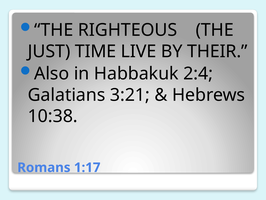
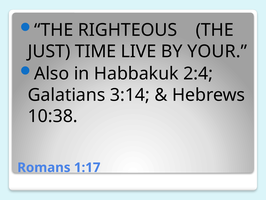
THEIR: THEIR -> YOUR (217, 51)
3:21: 3:21 -> 3:14 (130, 95)
